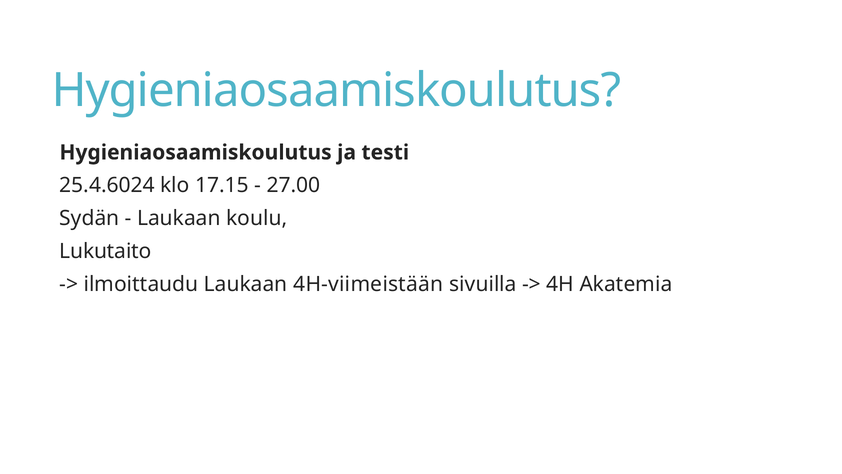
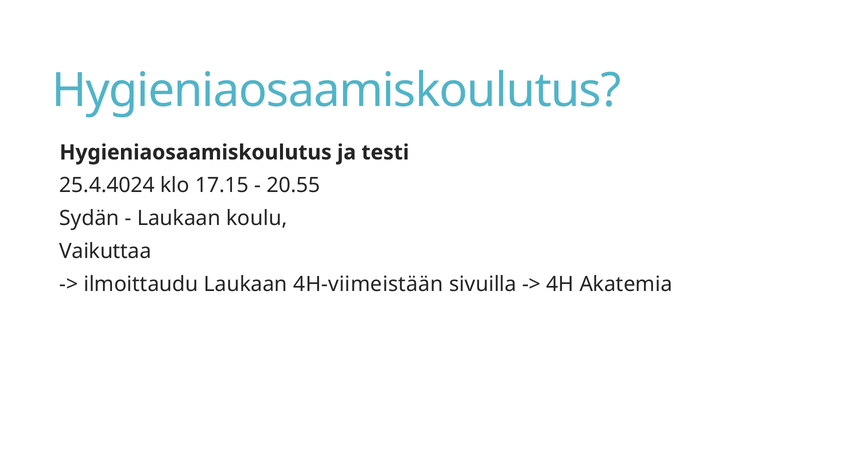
25.4.6024: 25.4.6024 -> 25.4.4024 (107, 185)
27.00: 27.00 -> 20.55 (293, 185)
Lukutaito: Lukutaito -> Vaikuttaa (105, 251)
